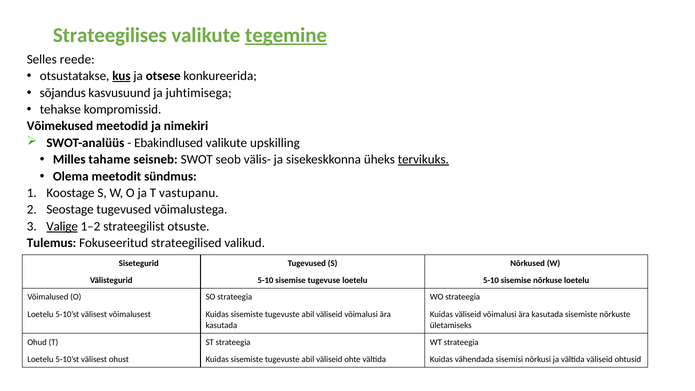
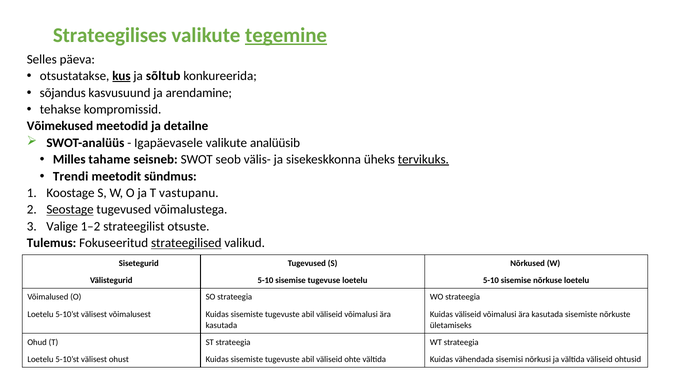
reede: reede -> päeva (77, 59)
otsese: otsese -> sõltub (163, 76)
juhtimisega: juhtimisega -> arendamine (199, 93)
nimekiri: nimekiri -> detailne (186, 126)
Ebakindlused: Ebakindlused -> Igapäevasele (169, 143)
upskilling: upskilling -> analüüsib (275, 143)
Olema: Olema -> Trendi (71, 176)
Seostage underline: none -> present (70, 210)
Valige underline: present -> none (62, 226)
strateegilised underline: none -> present (186, 243)
